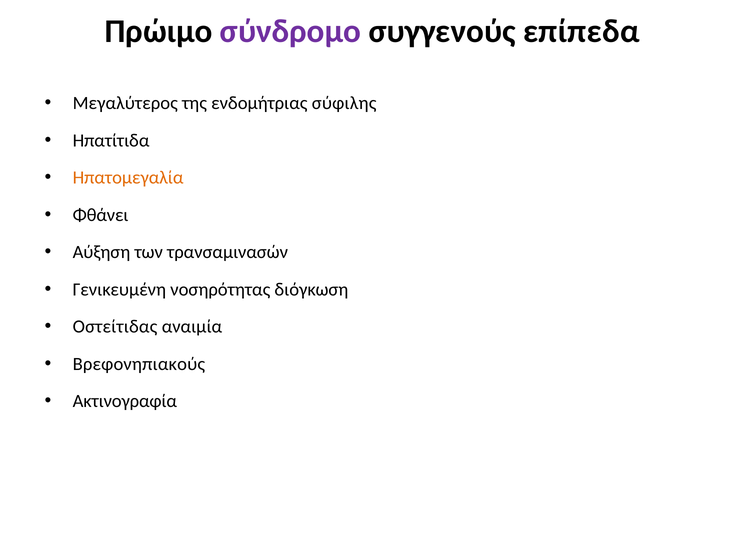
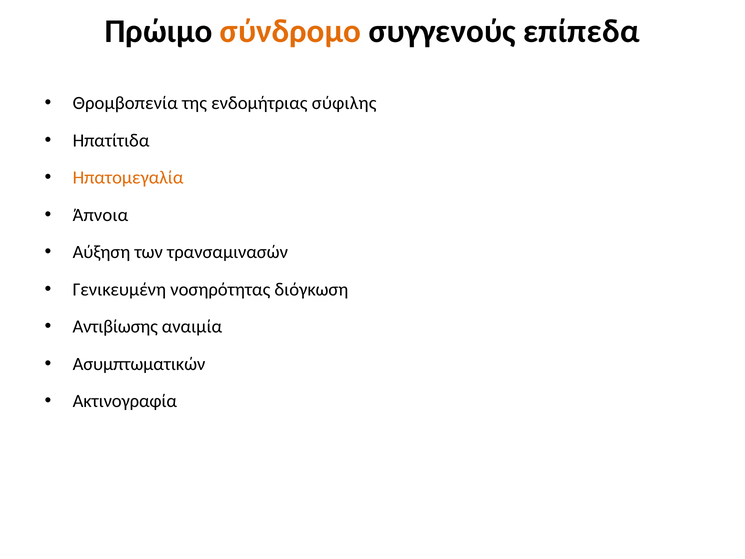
σύνδρομο colour: purple -> orange (291, 31)
Μεγαλύτερος: Μεγαλύτερος -> Θρομβοπενία (125, 103)
Φθάνει: Φθάνει -> Άπνοια (100, 215)
Οστείτιδας: Οστείτιδας -> Αντιβίωσης (115, 327)
Βρεφονηπιακούς: Βρεφονηπιακούς -> Ασυμπτωματικών (139, 364)
